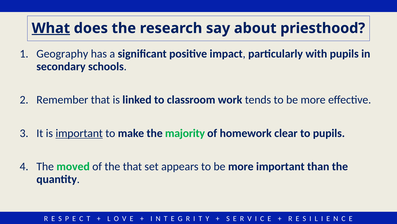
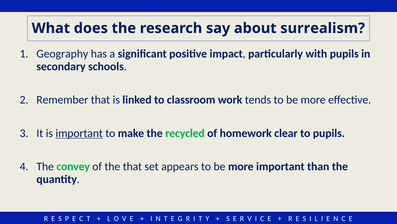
What underline: present -> none (51, 28)
priesthood: priesthood -> surrealism (323, 28)
majority: majority -> recycled (185, 133)
moved: moved -> convey (73, 166)
